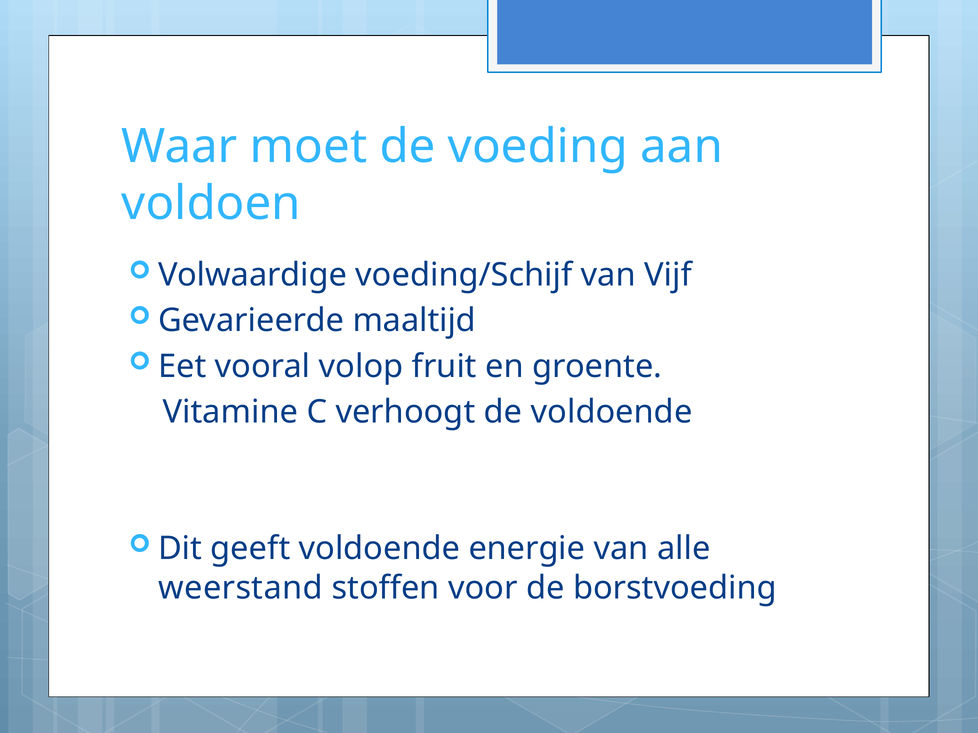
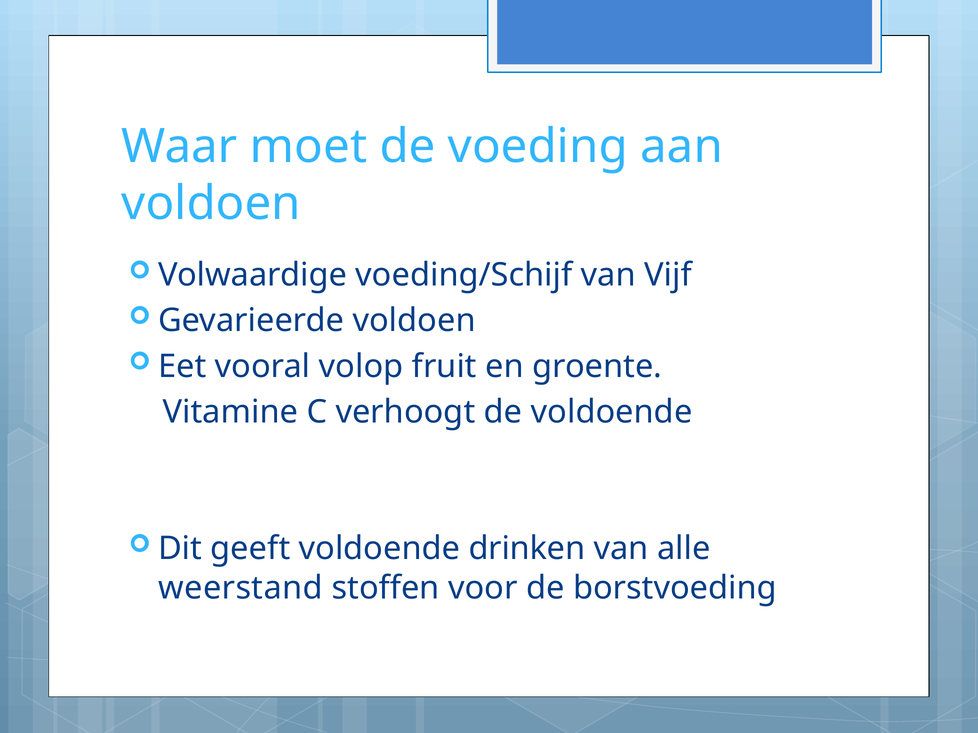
Gevarieerde maaltijd: maaltijd -> voldoen (414, 321)
energie: energie -> drinken (527, 549)
